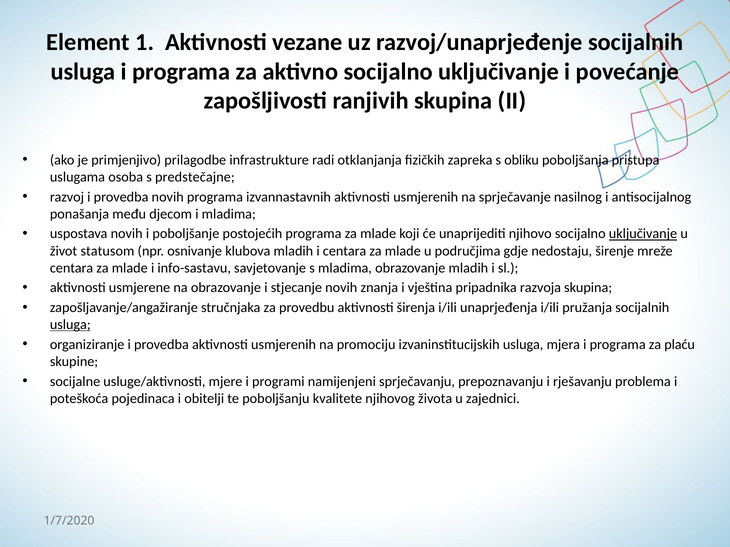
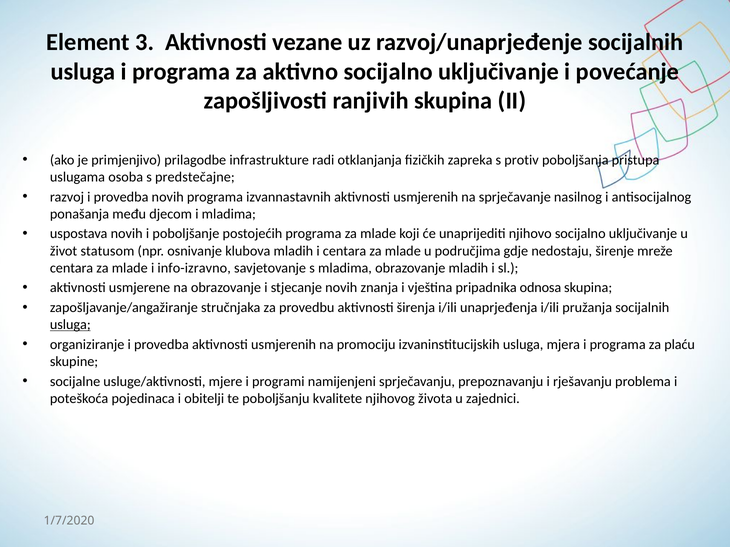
1: 1 -> 3 (145, 42)
obliku: obliku -> protiv (522, 160)
uključivanje underline: present -> none (643, 234)
info-sastavu: info-sastavu -> info-izravno (194, 268)
razvoja: razvoja -> odnosa (540, 288)
